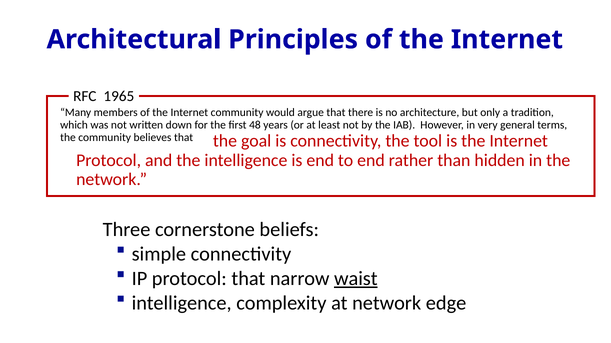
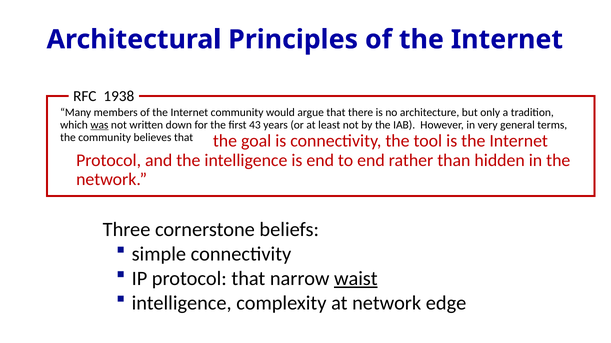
1965: 1965 -> 1938 (119, 96)
was underline: none -> present (99, 125)
48: 48 -> 43 (255, 125)
